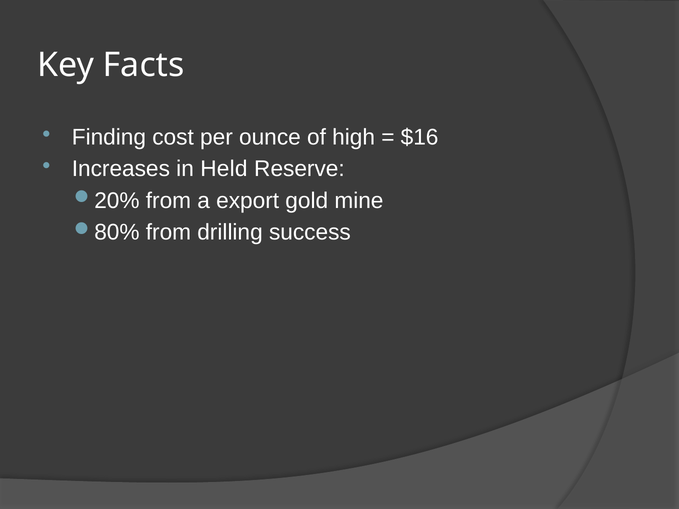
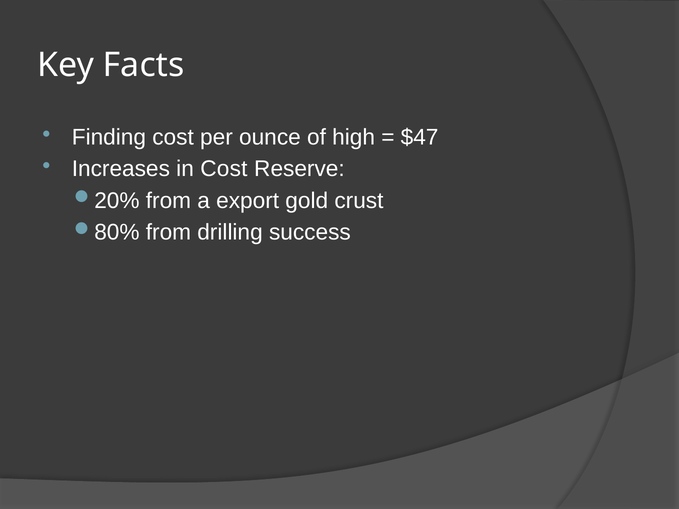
$16: $16 -> $47 (420, 137)
in Held: Held -> Cost (224, 169)
mine: mine -> crust (359, 201)
